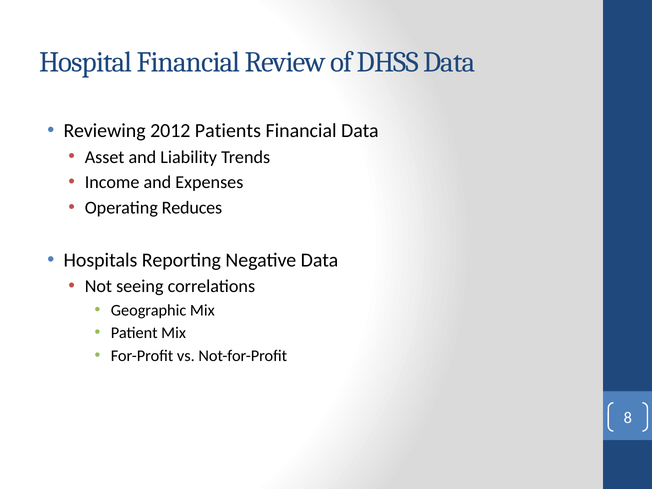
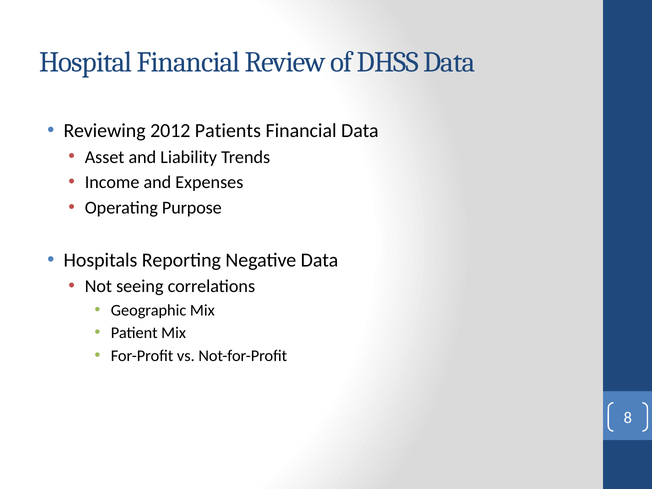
Reduces: Reduces -> Purpose (192, 208)
